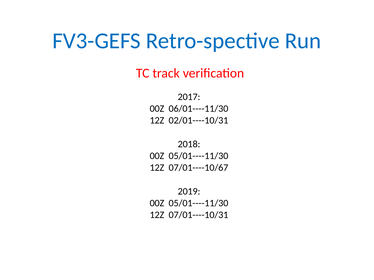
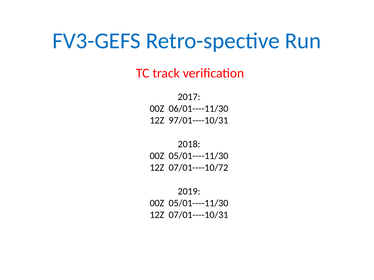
02/01----10/31: 02/01----10/31 -> 97/01----10/31 (198, 121)
07/01----10/67: 07/01----10/67 -> 07/01----10/72 (198, 168)
